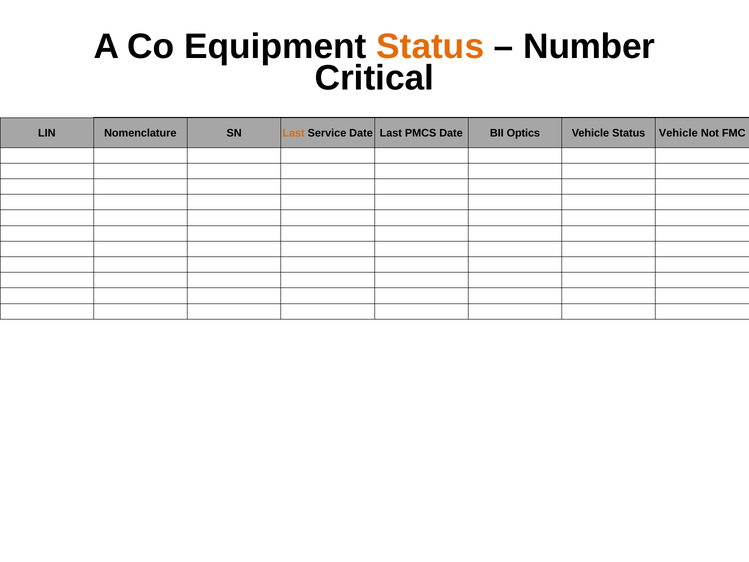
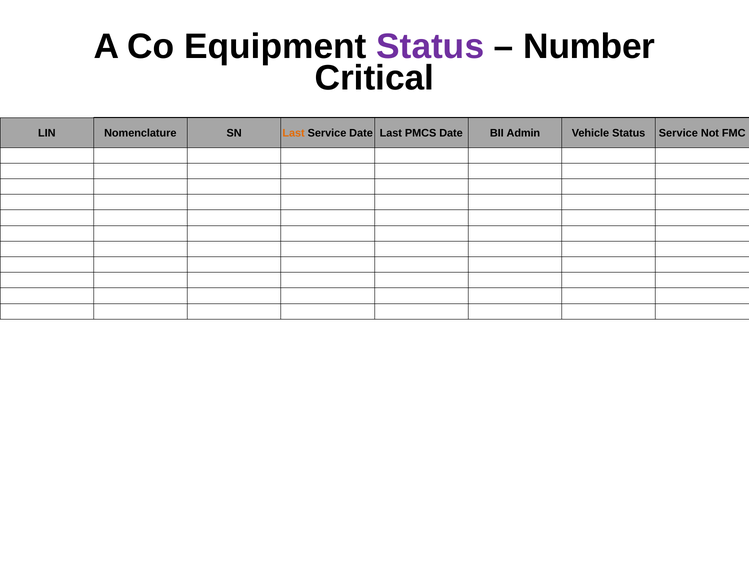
Status colour: orange -> purple (430, 46)
Optics: Optics -> Admin (523, 133)
Status Vehicle: Vehicle -> Service (678, 133)
